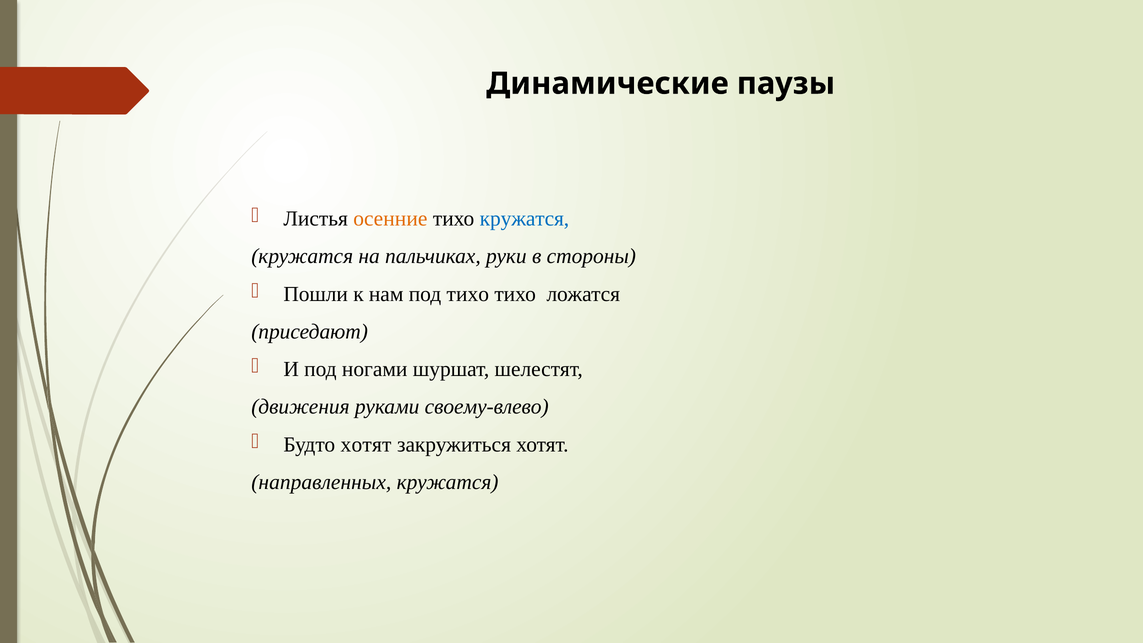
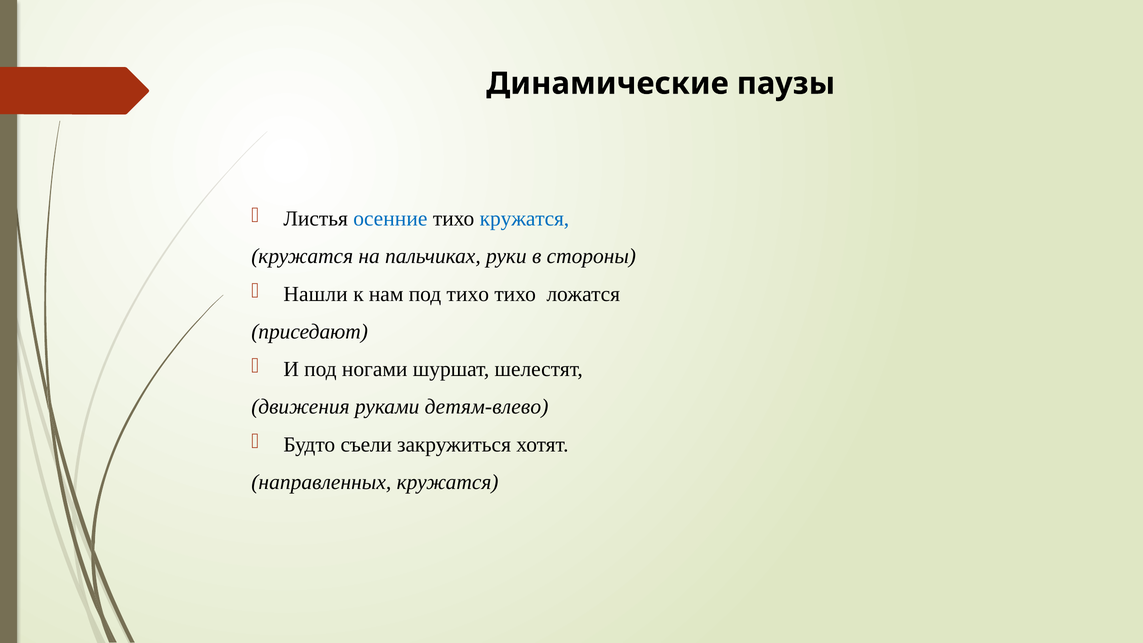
осенние colour: orange -> blue (390, 219)
Пошли: Пошли -> Нашли (316, 294)
своему-влево: своему-влево -> детям-влево (487, 407)
Будто хотят: хотят -> съели (366, 444)
